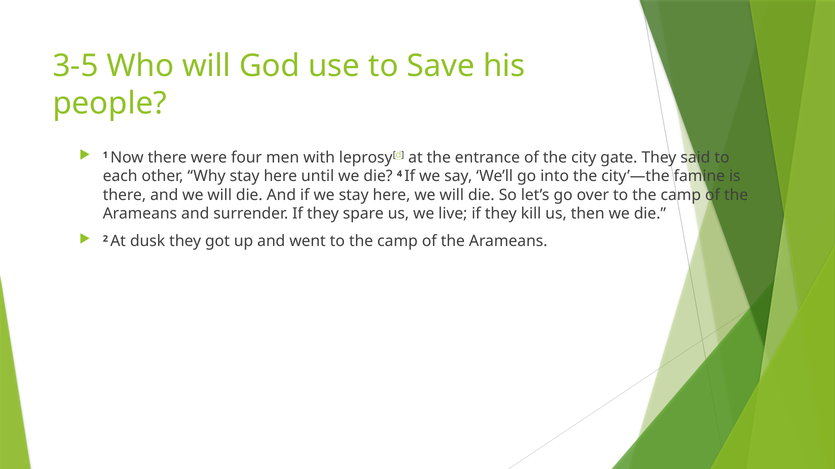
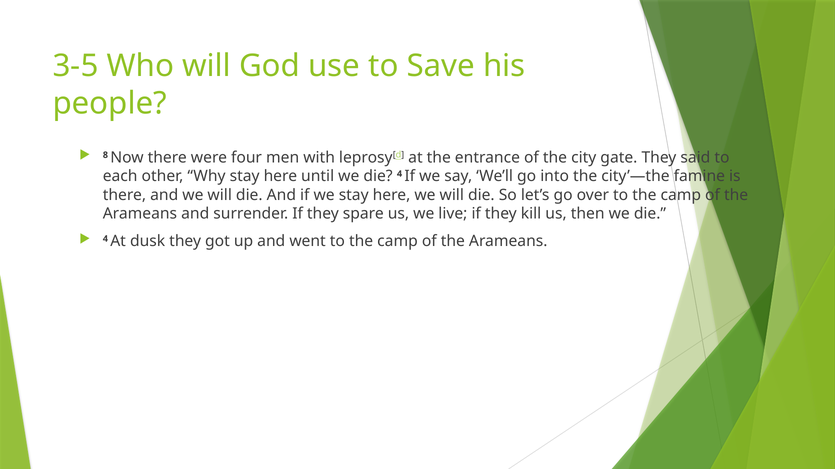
1: 1 -> 8 (105, 155)
2: 2 -> 4 (105, 239)
